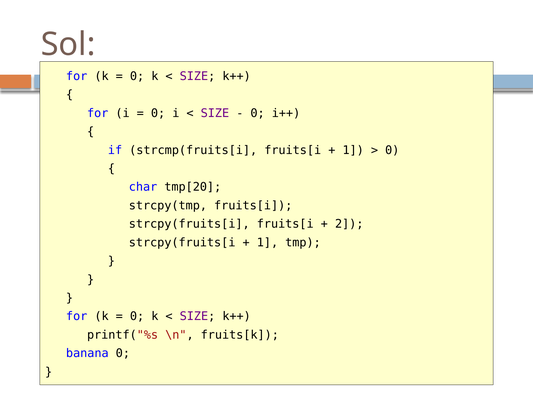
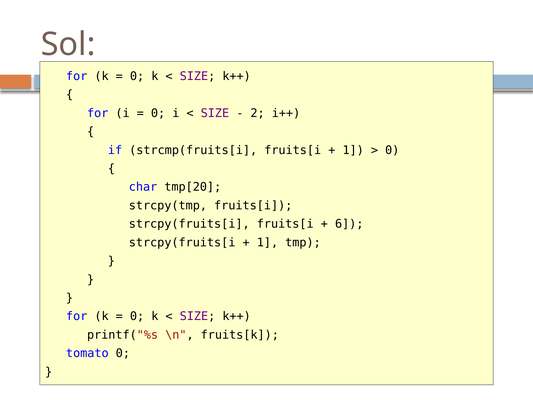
0: 0 -> 2 (258, 113)
2: 2 -> 6 (349, 224)
banana: banana -> tomato (87, 353)
